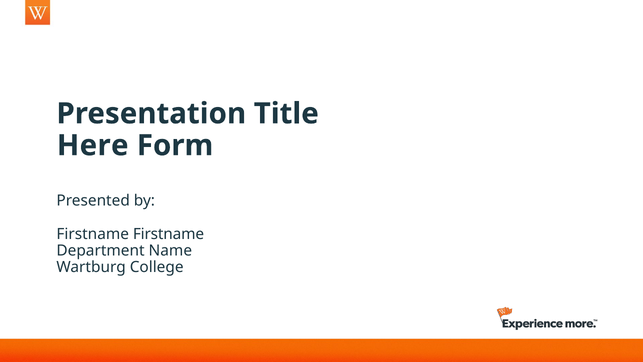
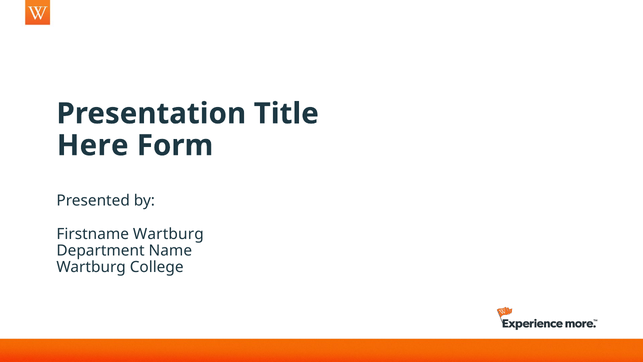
Firstname Firstname: Firstname -> Wartburg (168, 234)
